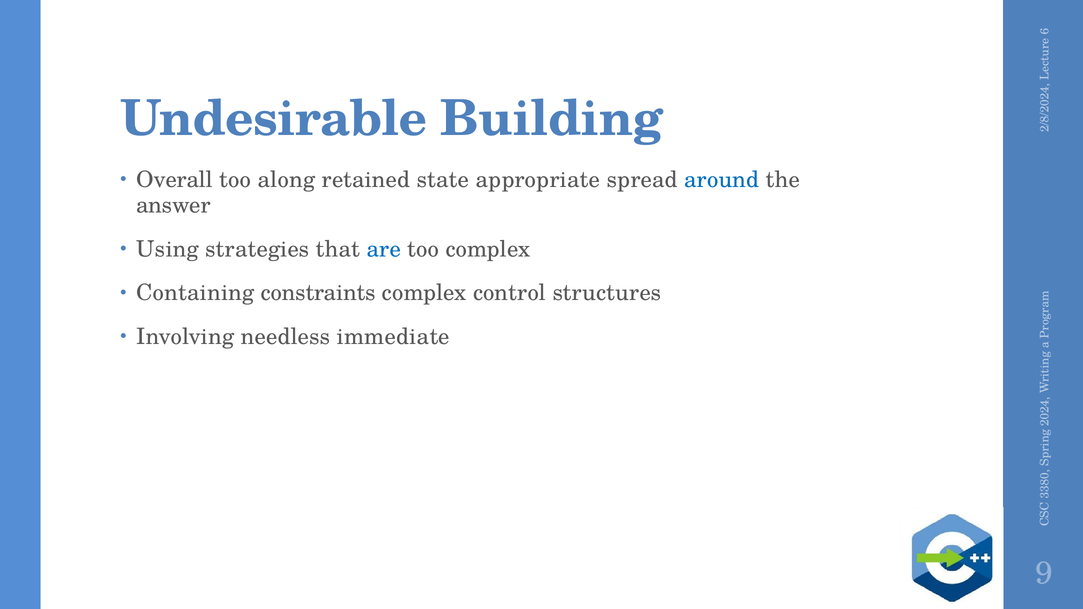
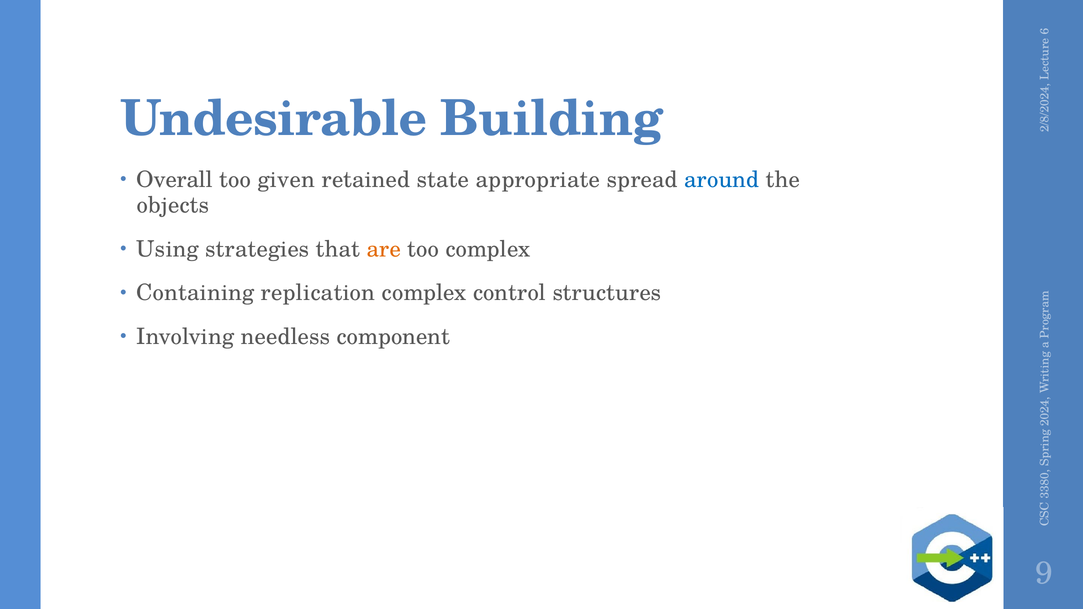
along: along -> given (286, 180)
answer: answer -> objects (173, 205)
are colour: blue -> orange (384, 249)
constraints: constraints -> replication (318, 293)
immediate: immediate -> component (393, 337)
